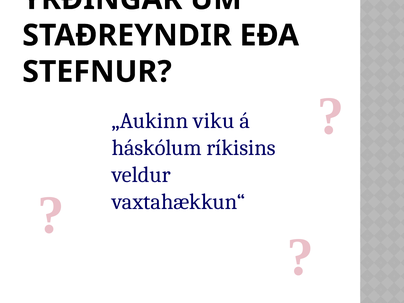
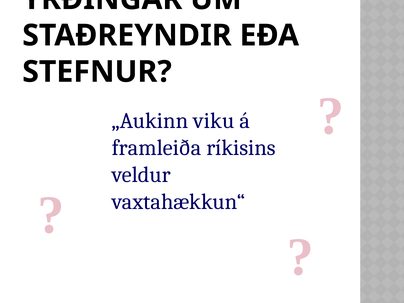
háskólum: háskólum -> framleiða (157, 148)
